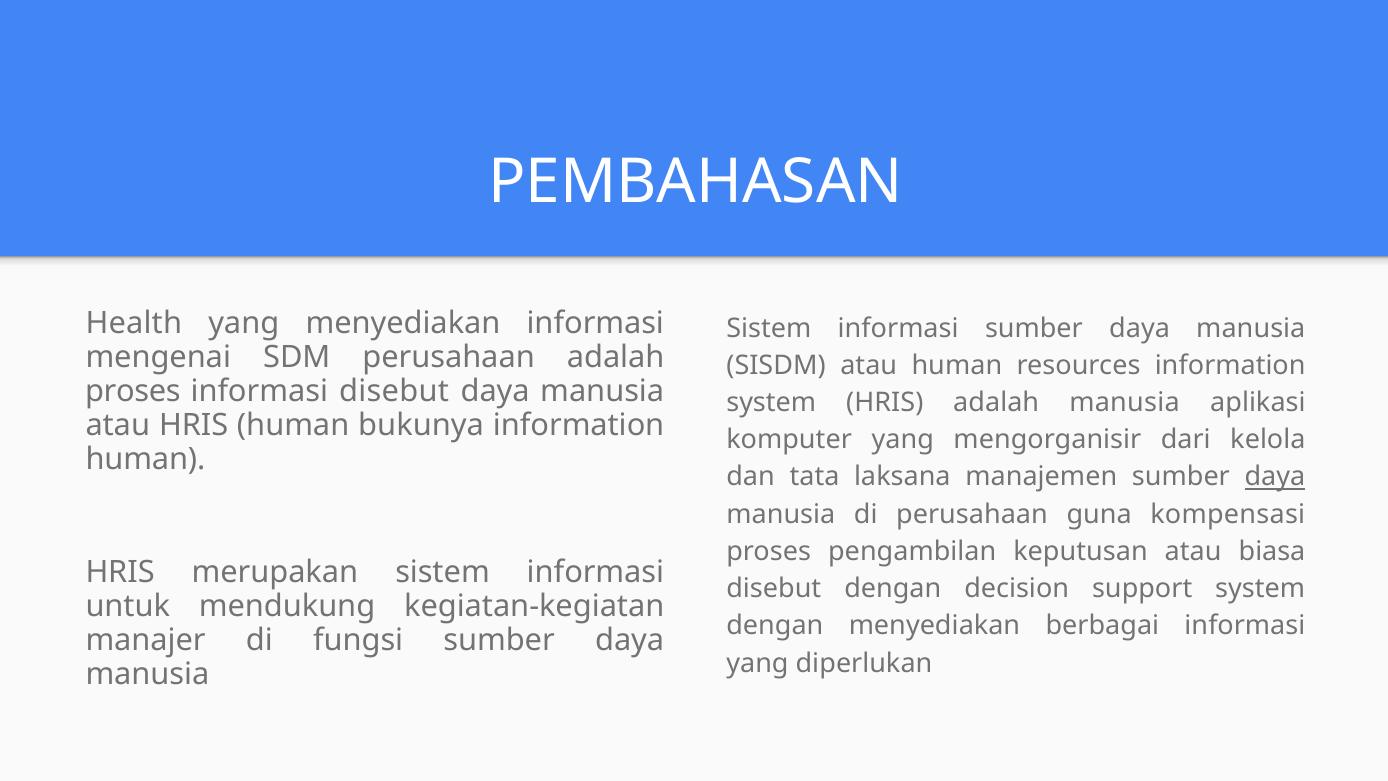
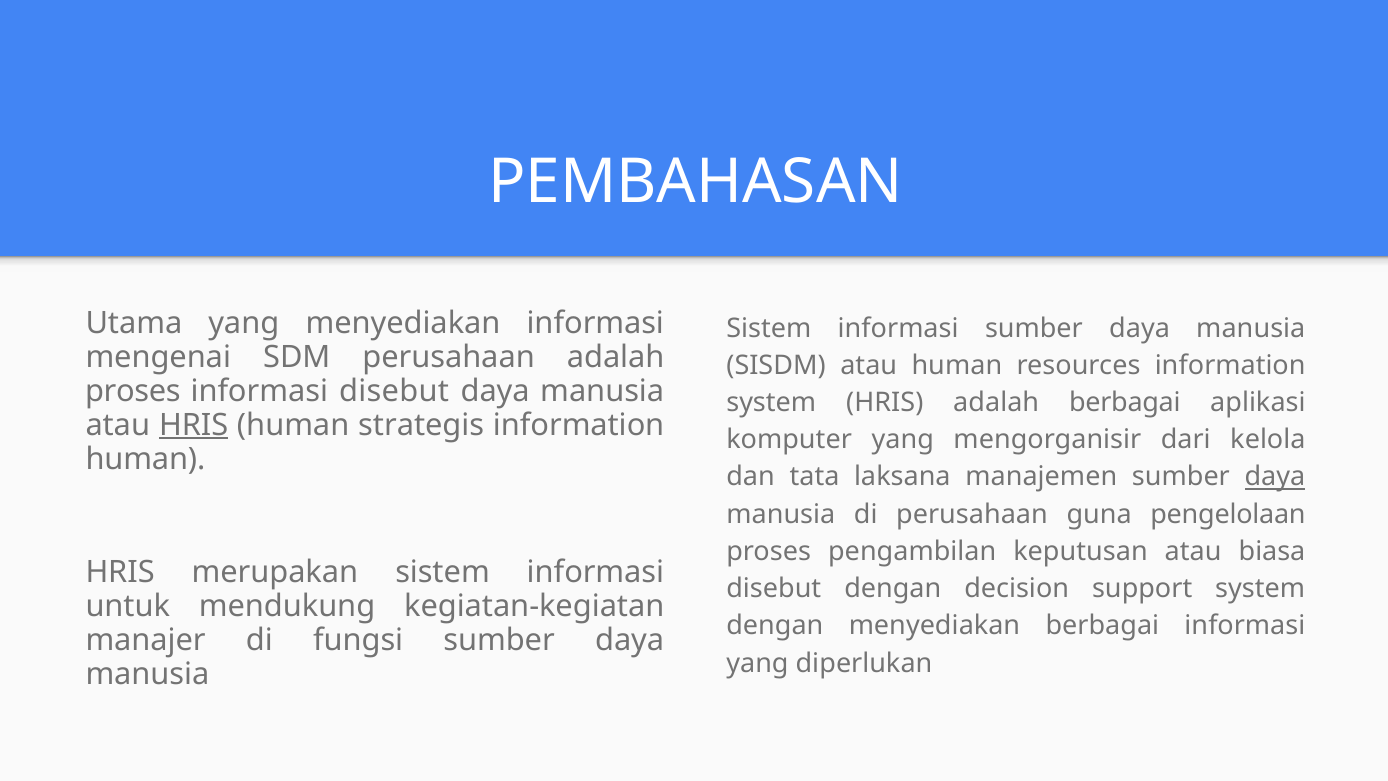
Health: Health -> Utama (134, 323)
adalah manusia: manusia -> berbagai (1125, 403)
HRIS underline: none -> present (194, 425)
bukunya: bukunya -> strategis (421, 425)
kompensasi: kompensasi -> pengelolaan (1228, 514)
